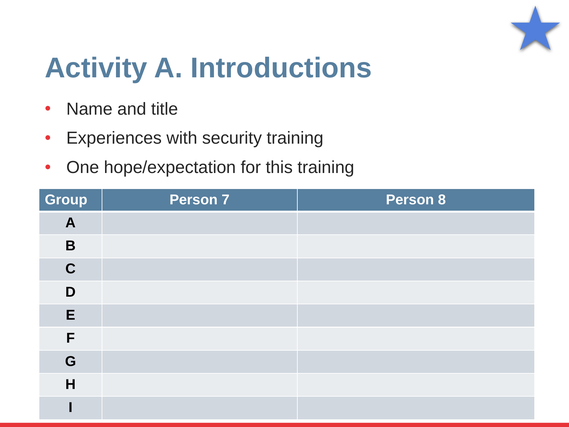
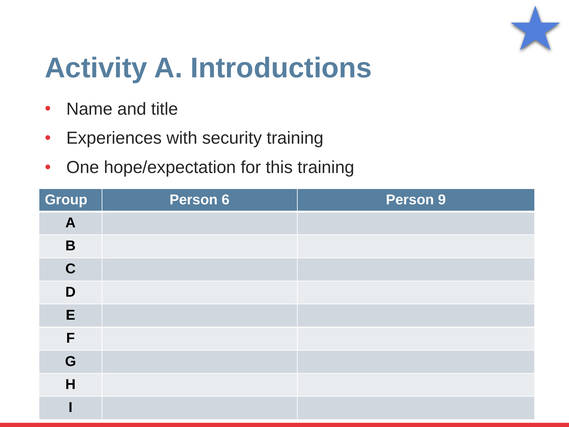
7: 7 -> 6 (226, 200)
8: 8 -> 9 (442, 200)
